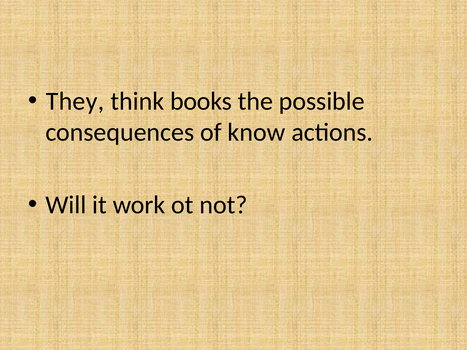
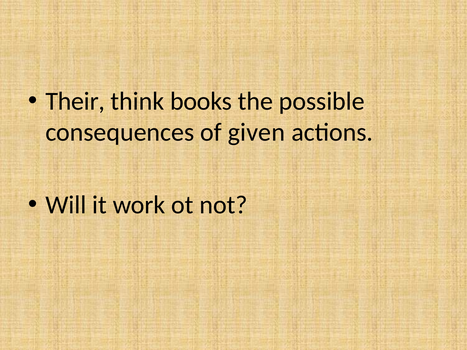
They: They -> Their (75, 101)
know: know -> given (256, 133)
